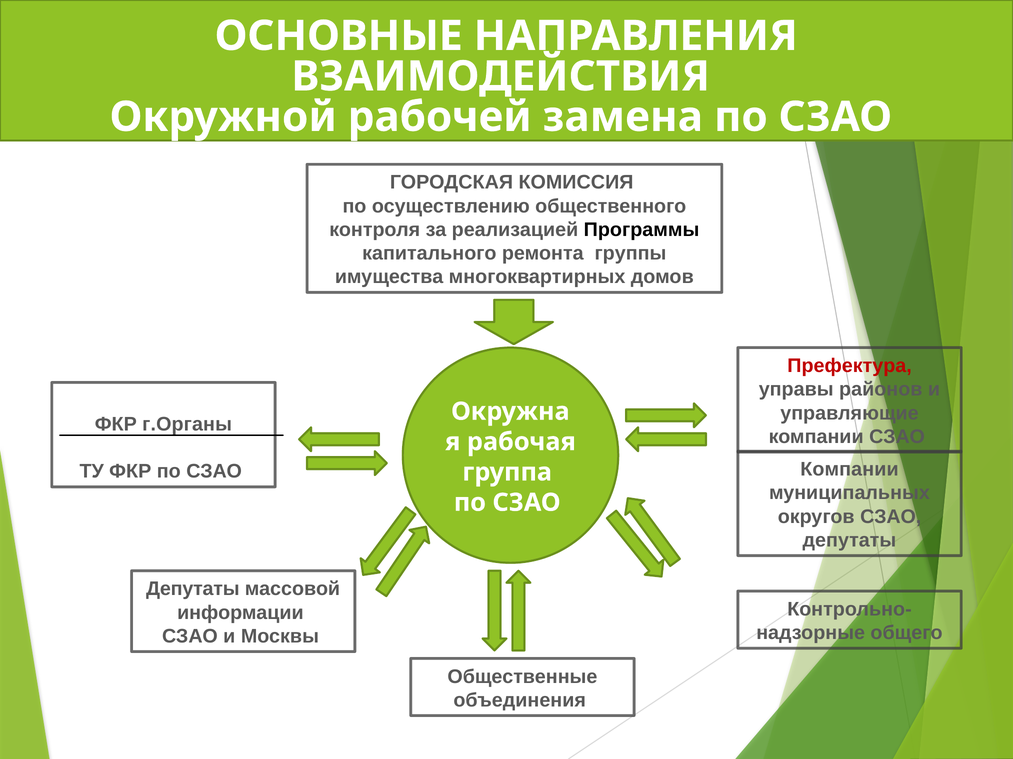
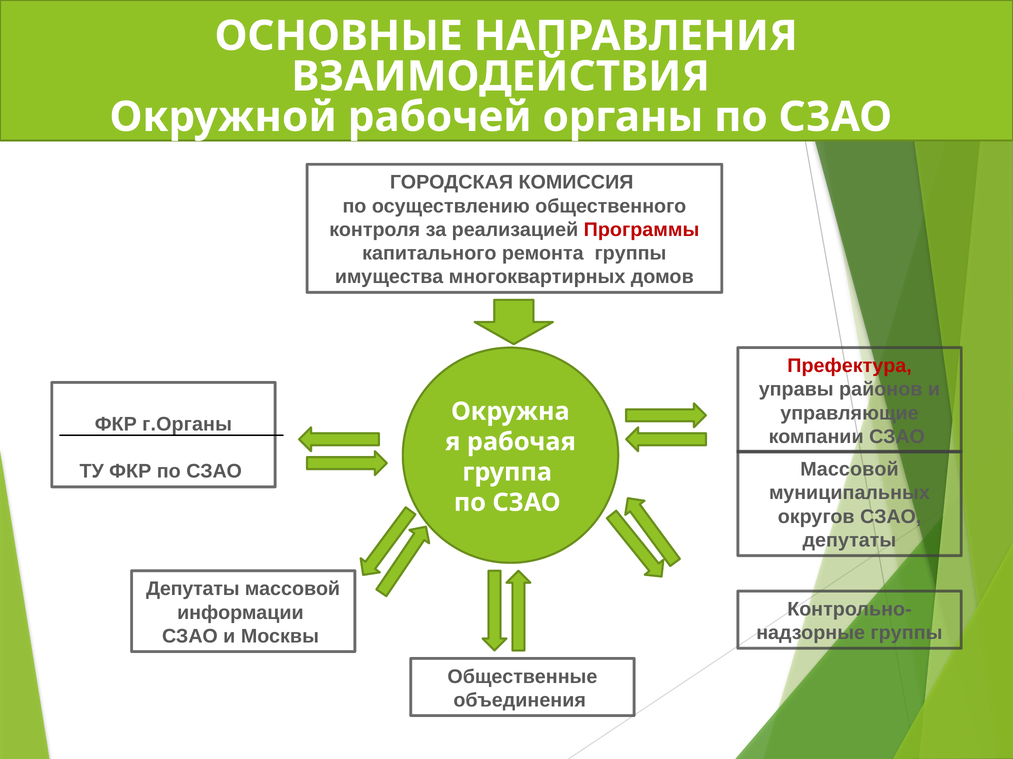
замена: замена -> органы (623, 117)
Программы colour: black -> red (642, 230)
Компании: Компании -> Массовой (849, 470)
общего: общего -> группы (907, 633)
